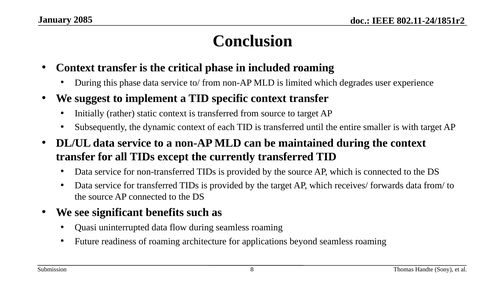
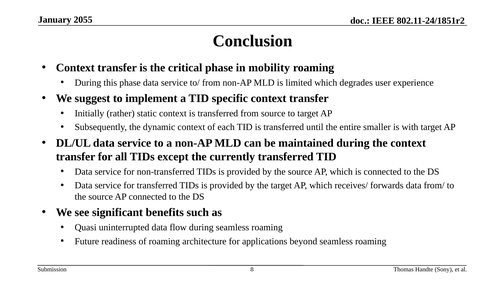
2085: 2085 -> 2055 (83, 20)
included: included -> mobility (269, 68)
